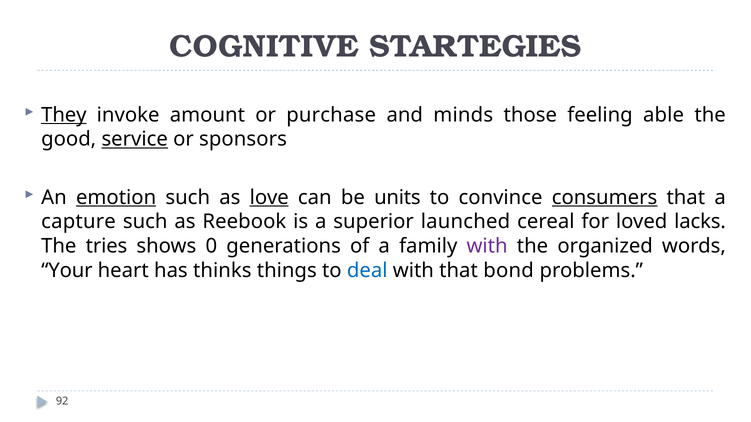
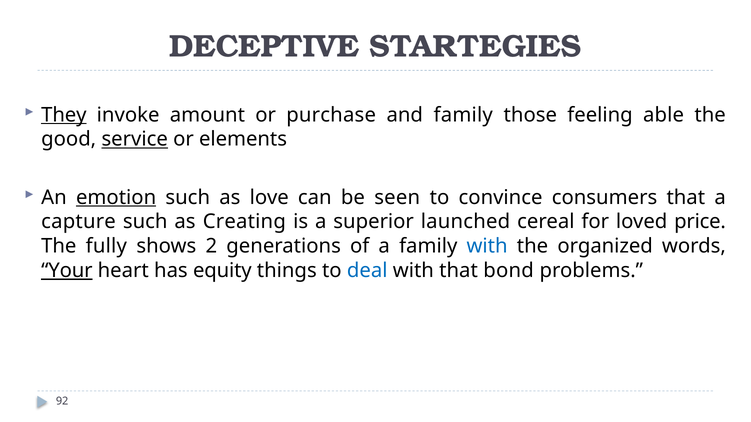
COGNITIVE: COGNITIVE -> DECEPTIVE (264, 46)
and minds: minds -> family (463, 115)
sponsors: sponsors -> elements (243, 139)
love underline: present -> none (269, 197)
units: units -> seen (397, 197)
consumers underline: present -> none (605, 197)
Reebook: Reebook -> Creating (244, 222)
lacks: lacks -> price (700, 222)
tries: tries -> fully (106, 246)
0: 0 -> 2 (211, 246)
with colour: purple -> blue (487, 246)
Your underline: none -> present (67, 270)
thinks: thinks -> equity (222, 270)
